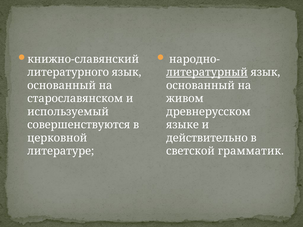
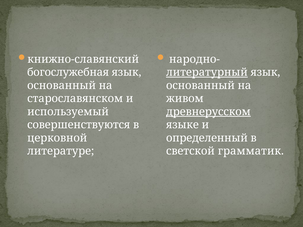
литературного: литературного -> богослужебная (68, 72)
древнерусском underline: none -> present (208, 112)
действительно: действительно -> определенный (207, 138)
